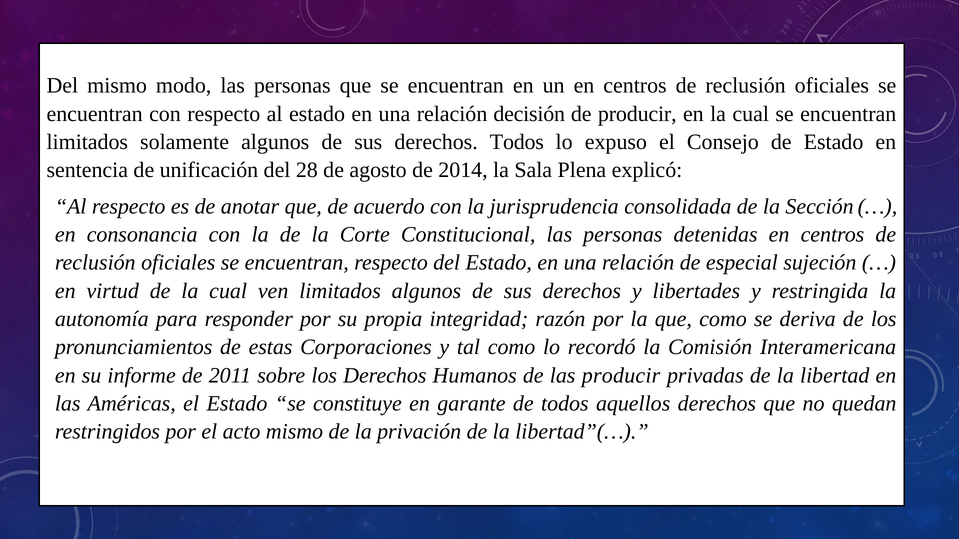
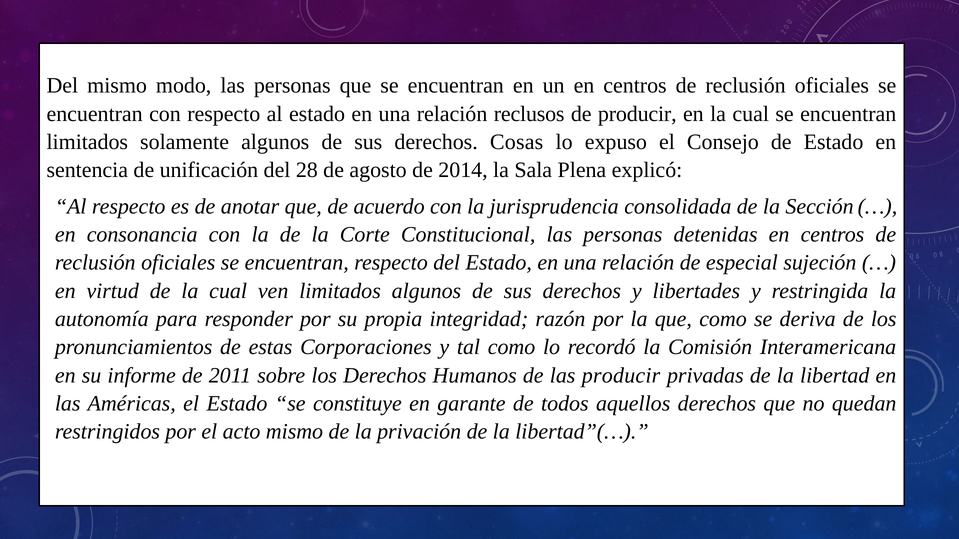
decisión: decisión -> reclusos (529, 114)
derechos Todos: Todos -> Cosas (517, 142)
